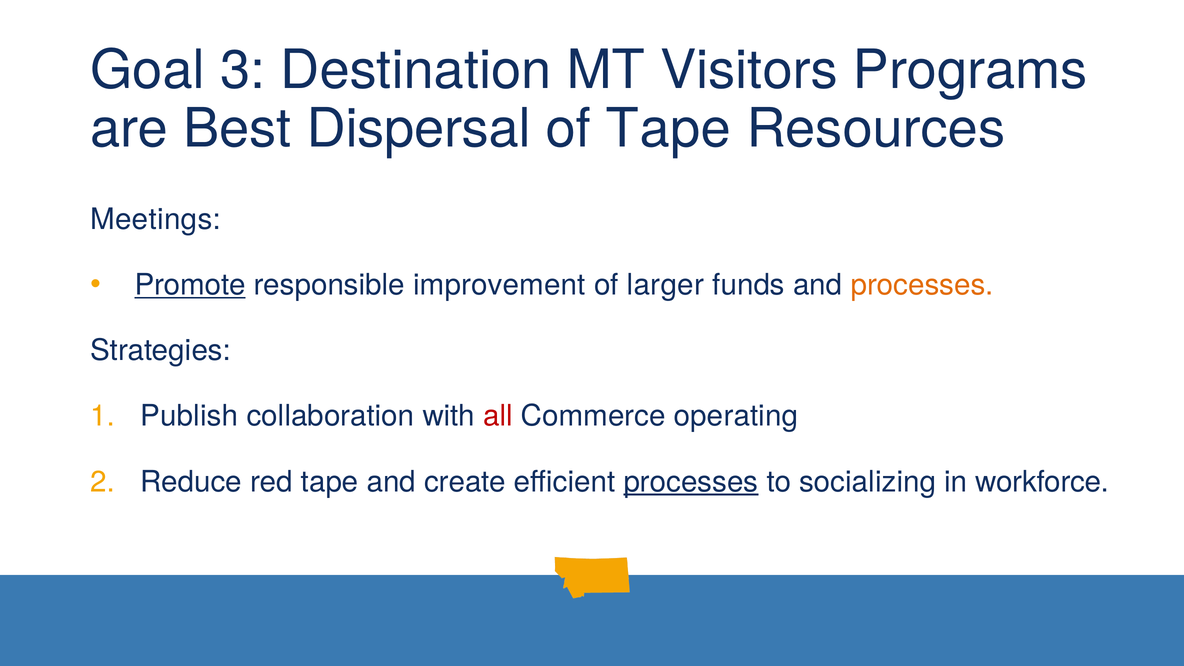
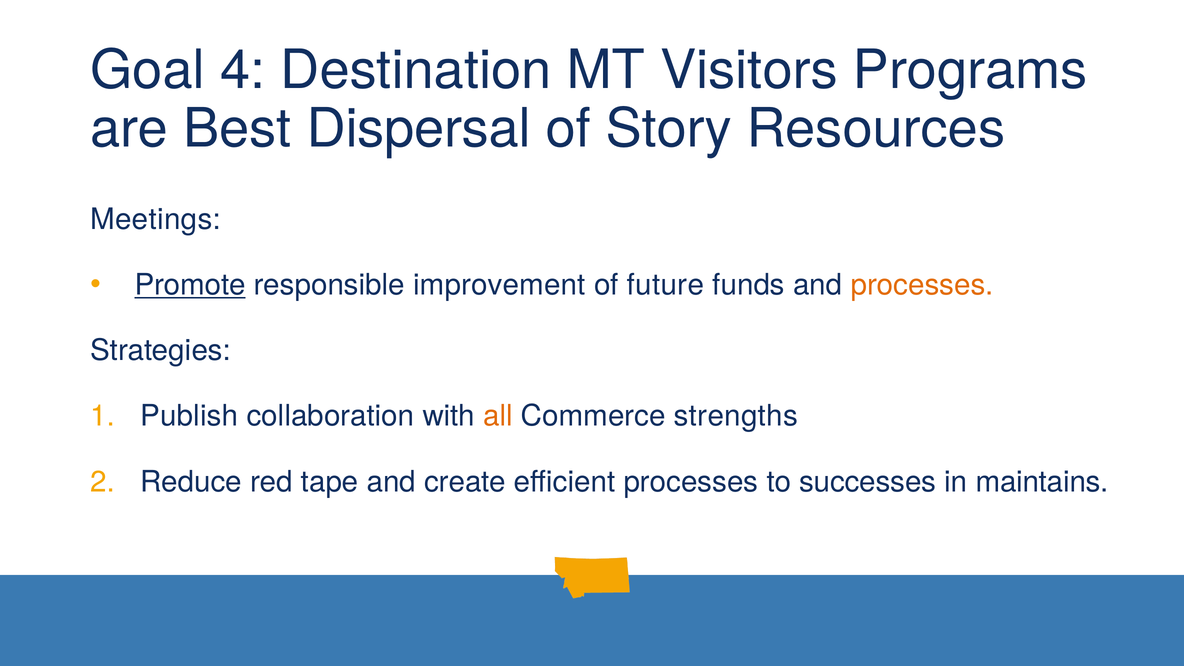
3: 3 -> 4 (243, 70)
of Tape: Tape -> Story (669, 129)
larger: larger -> future (665, 285)
all colour: red -> orange (498, 416)
operating: operating -> strengths (736, 416)
processes underline: present -> none (691, 482)
socializing: socializing -> successes (868, 482)
workforce: workforce -> maintains (1042, 482)
